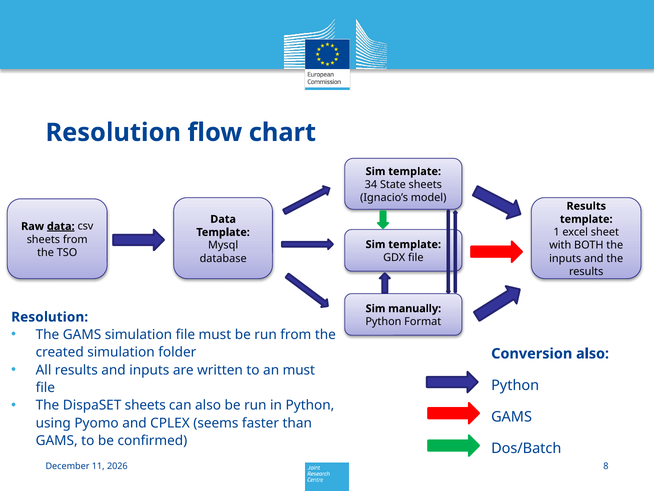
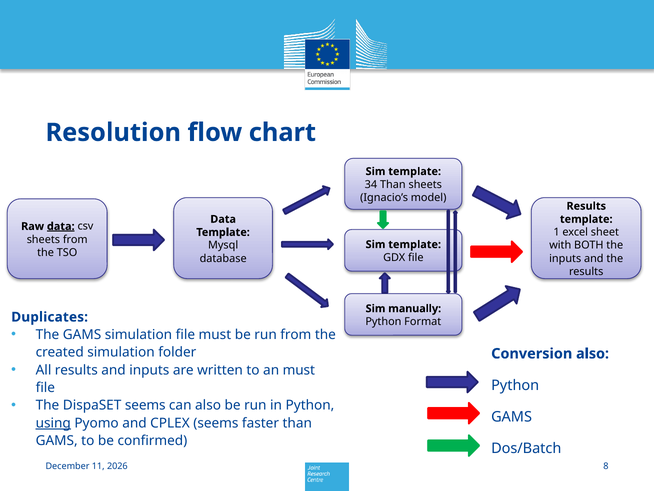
34 State: State -> Than (393, 184)
Resolution: Resolution -> Duplicates (50, 317)
DispaSET sheets: sheets -> seems (145, 405)
using underline: none -> present (53, 423)
